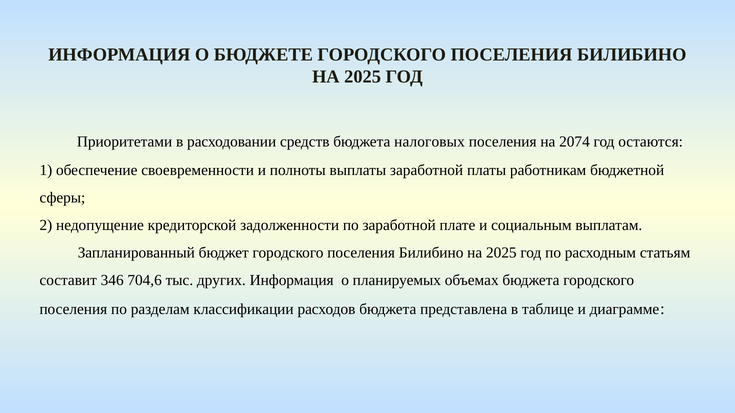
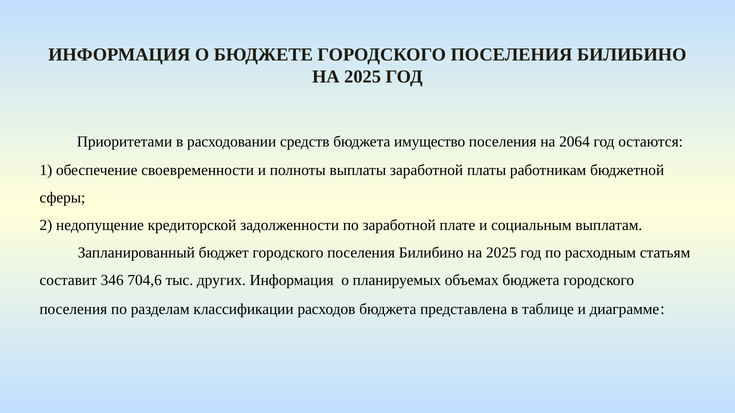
налоговых: налоговых -> имущество (430, 142)
2074: 2074 -> 2064 (575, 142)
